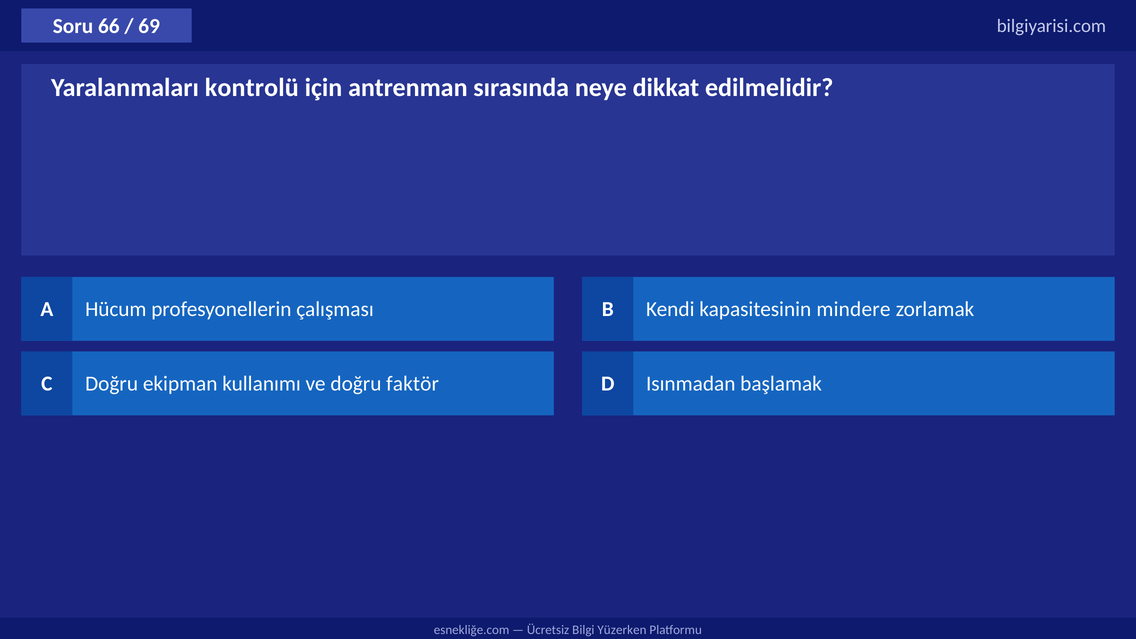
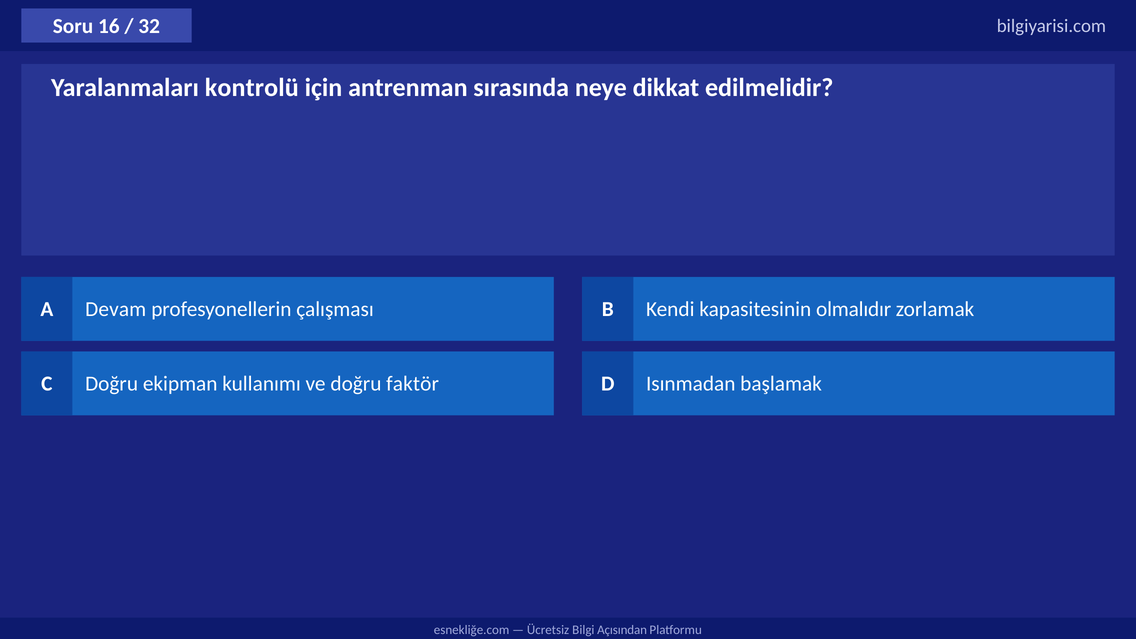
66: 66 -> 16 (109, 26)
69: 69 -> 32 (149, 26)
Hücum: Hücum -> Devam (116, 309)
mindere: mindere -> olmalıdır (854, 309)
Yüzerken: Yüzerken -> Açısından (622, 630)
